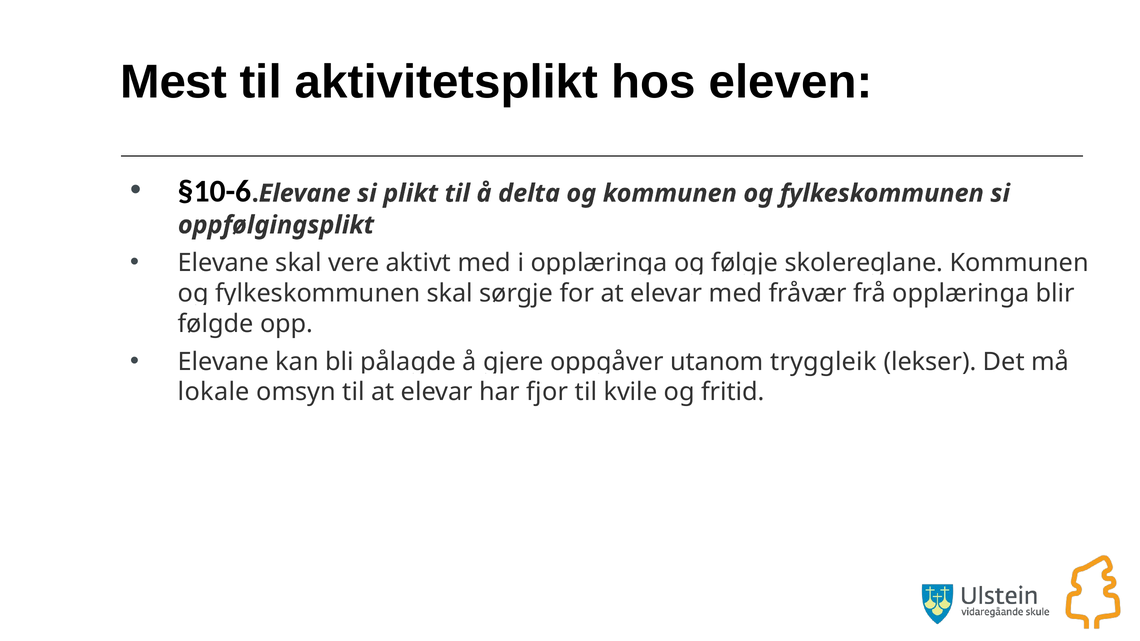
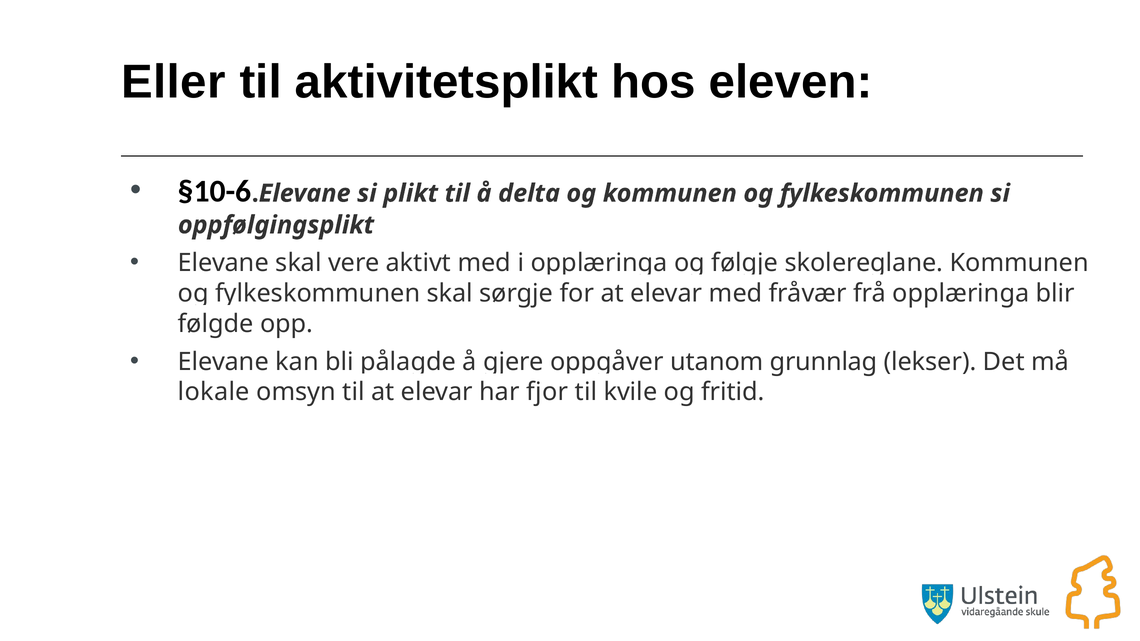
Mest: Mest -> Eller (173, 82)
tryggleik: tryggleik -> grunnlag (824, 362)
